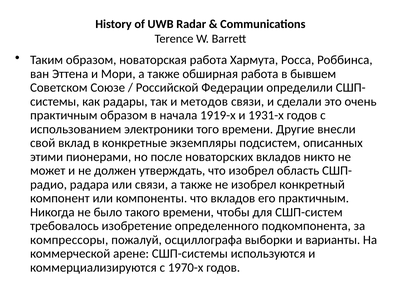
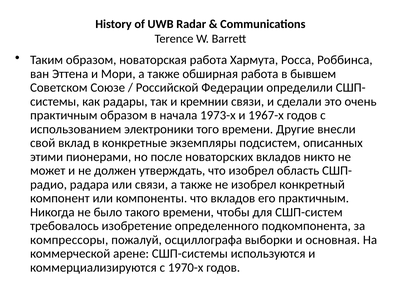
методов: методов -> кремнии (204, 101)
1919-х: 1919-х -> 1973-х (218, 115)
1931-х: 1931-х -> 1967-х (266, 115)
варианты: варианты -> основная (333, 240)
